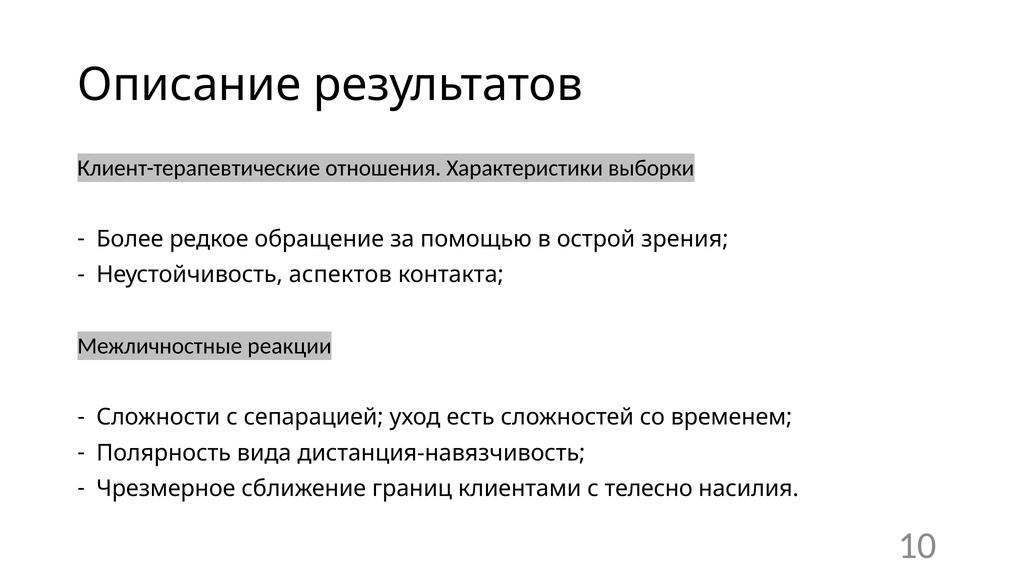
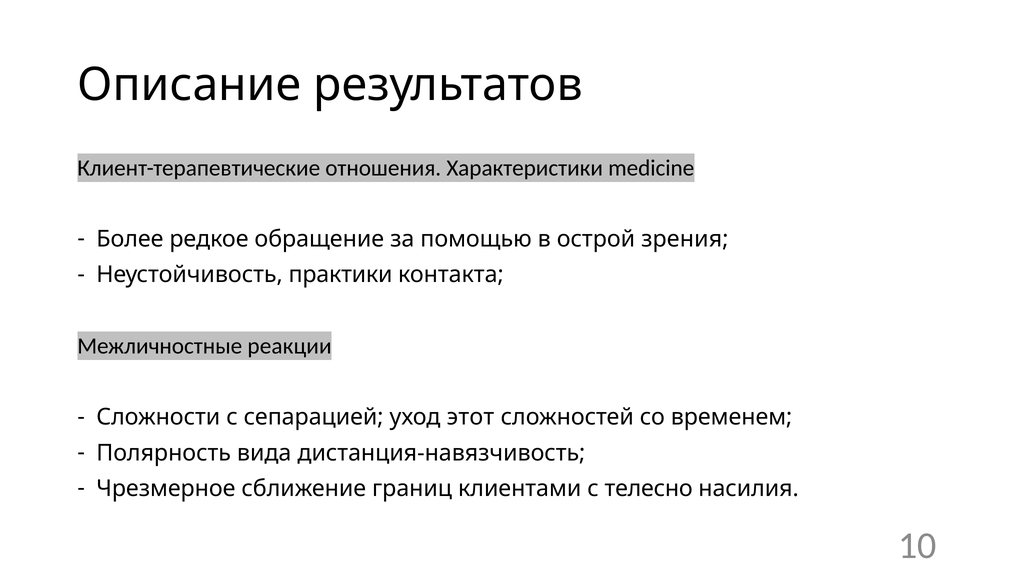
выборки: выборки -> medicine (651, 168)
аспектов: аспектов -> практики (341, 275)
есть: есть -> этот (470, 418)
